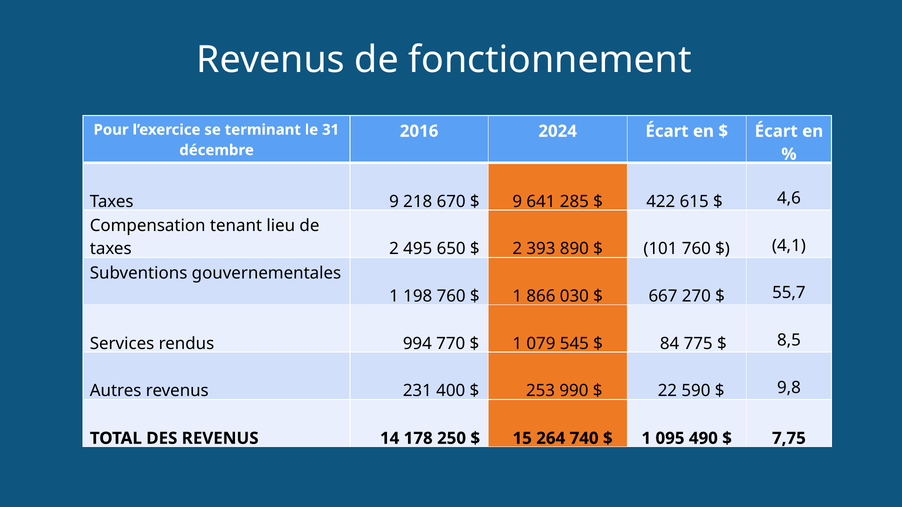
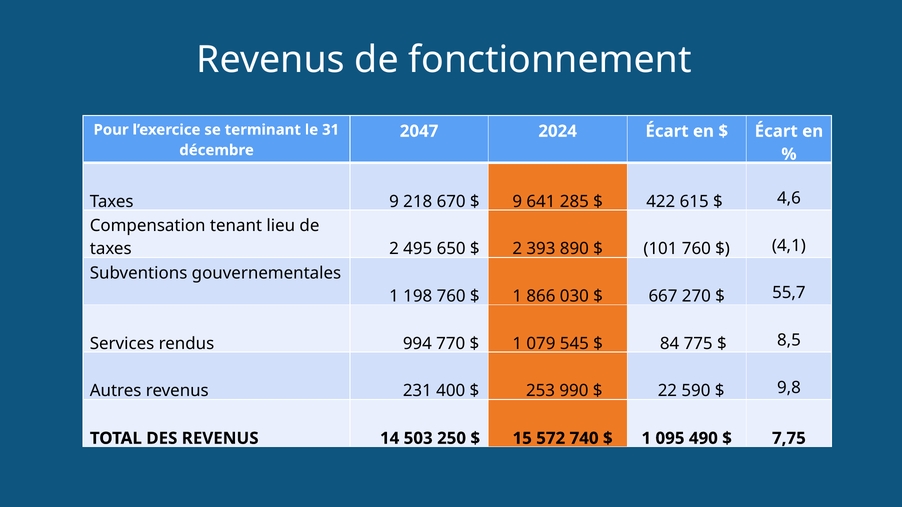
2016: 2016 -> 2047 (419, 131)
178: 178 -> 503 (418, 439)
264: 264 -> 572 (551, 439)
